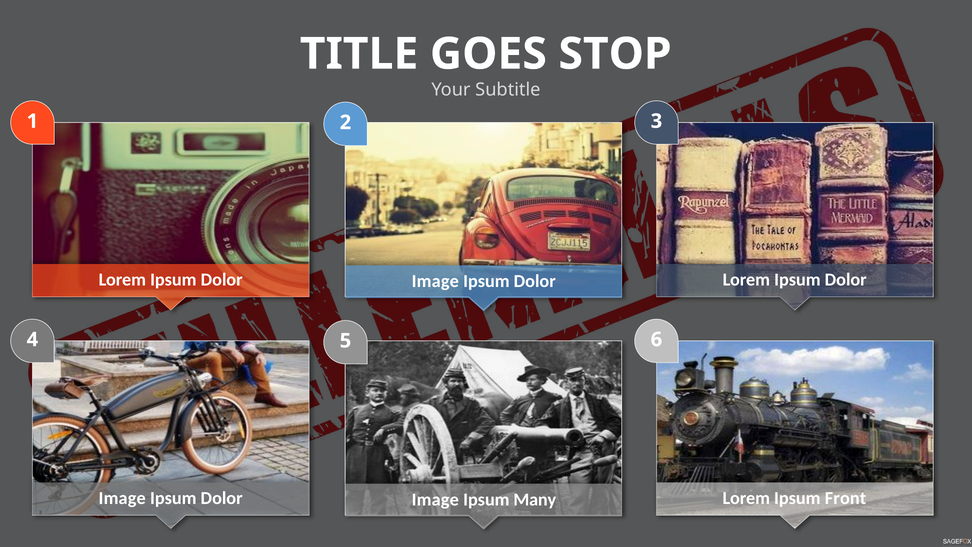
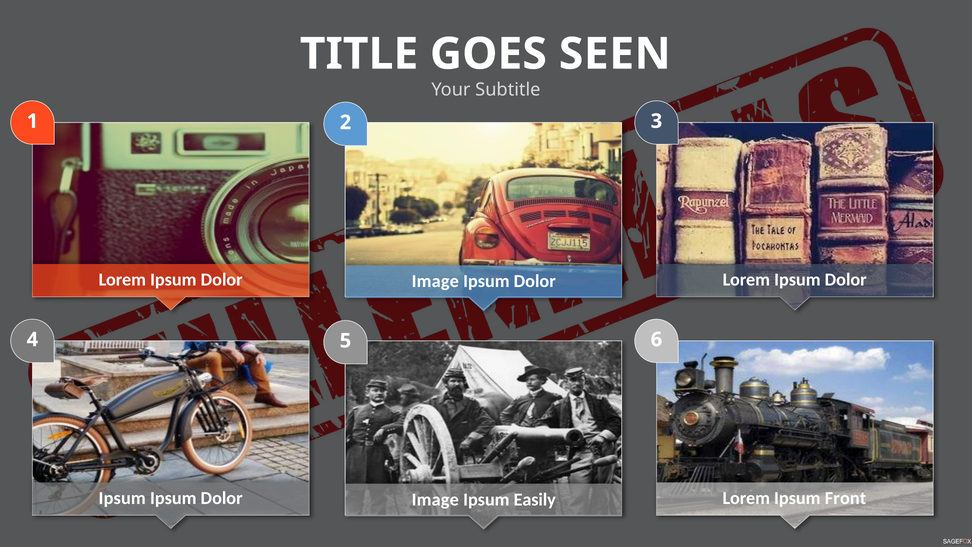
STOP: STOP -> SEEN (615, 54)
Image: Image -> Ipsum (122, 498)
Many: Many -> Easily (535, 499)
